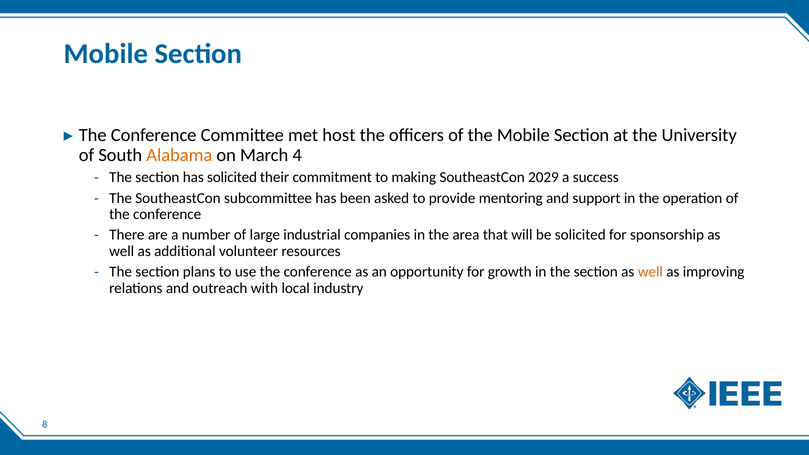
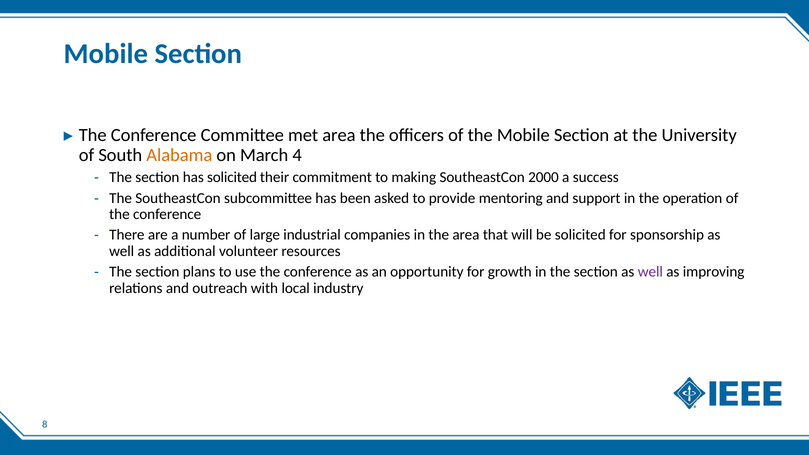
met host: host -> area (339, 135)
2029: 2029 -> 2000 (543, 177)
well colour: orange -> purple (650, 272)
